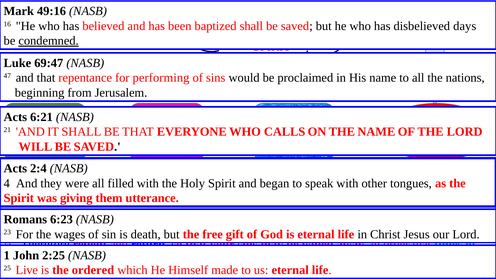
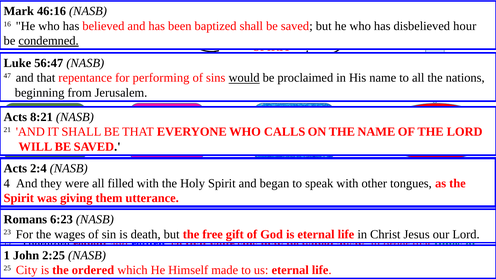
49:16: 49:16 -> 46:16 (51, 11)
days: days -> hour (465, 26)
69:47: 69:47 -> 56:47 (49, 63)
would underline: none -> present (244, 78)
6:21: 6:21 -> 8:21 (41, 117)
Live: Live -> City (27, 270)
